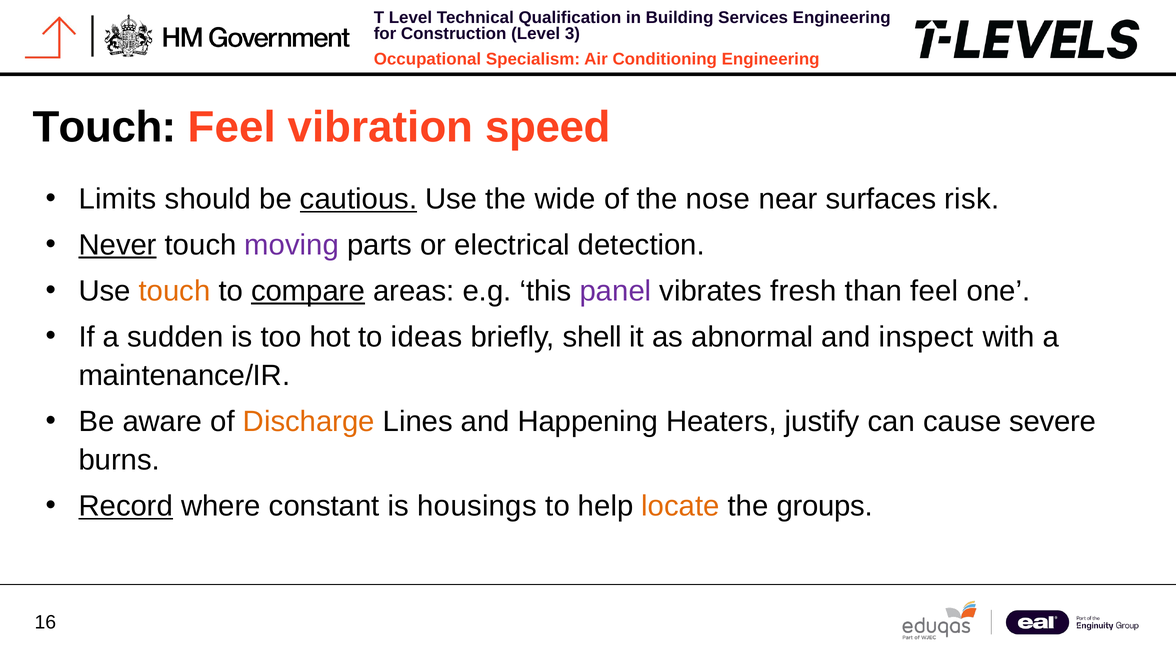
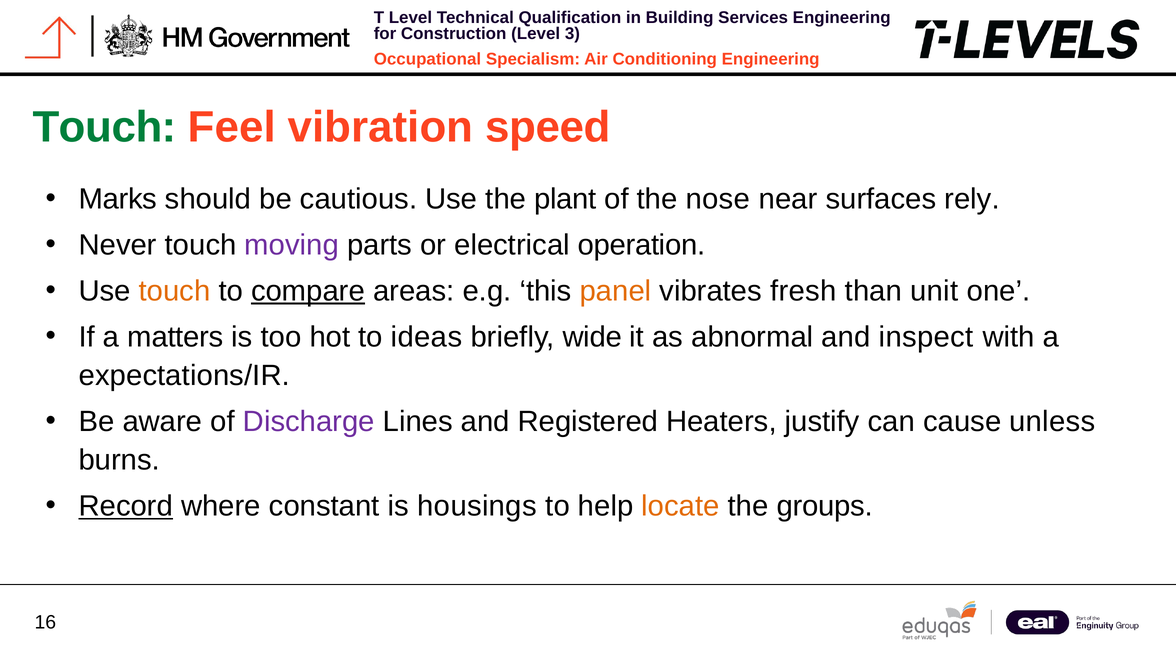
Touch colour: black -> green (105, 127)
Limits: Limits -> Marks (118, 199)
cautious underline: present -> none (359, 199)
wide: wide -> plant (565, 199)
risk: risk -> rely (972, 199)
Never underline: present -> none (118, 245)
detection: detection -> operation (641, 245)
panel colour: purple -> orange (615, 291)
than feel: feel -> unit (934, 291)
sudden: sudden -> matters (175, 337)
shell: shell -> wide (592, 337)
maintenance/IR: maintenance/IR -> expectations/IR (184, 376)
Discharge colour: orange -> purple (309, 422)
Happening: Happening -> Registered (588, 422)
severe: severe -> unless (1052, 422)
